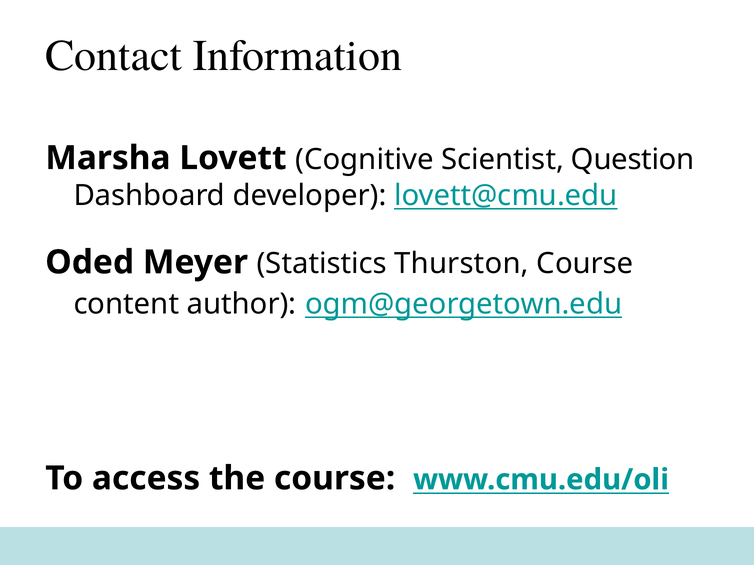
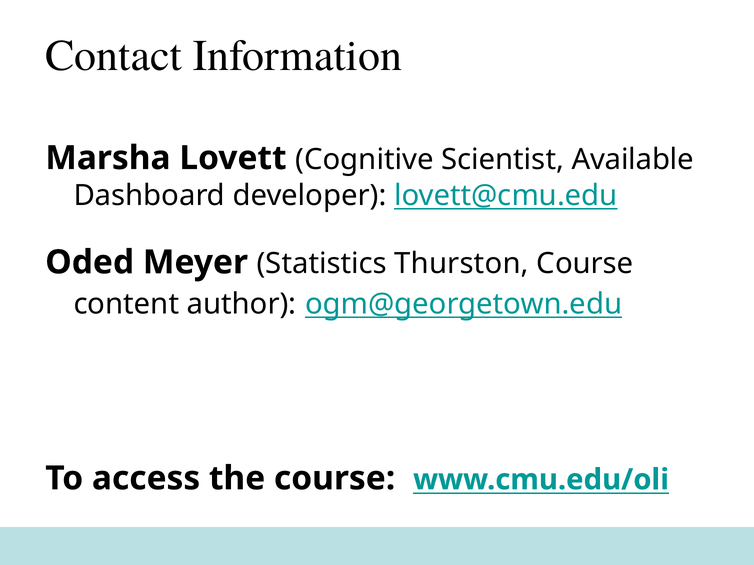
Question: Question -> Available (633, 160)
